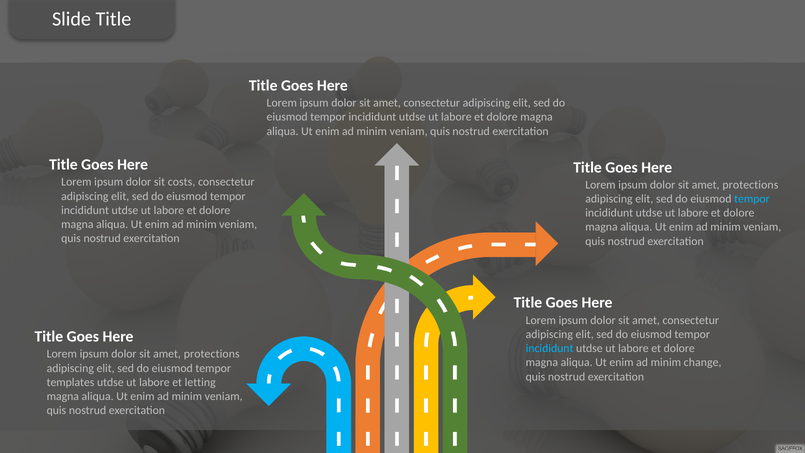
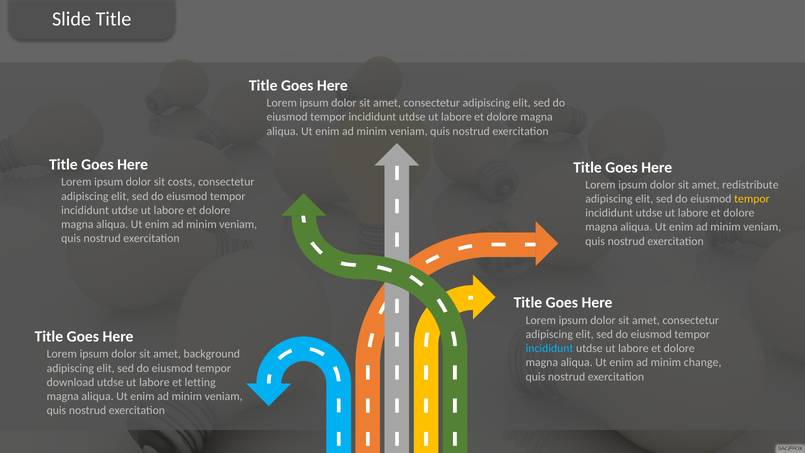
protections: protections -> redistribute (750, 185)
tempor colour: light blue -> yellow (752, 199)
protections: protections -> background (212, 354)
templates: templates -> download (71, 382)
